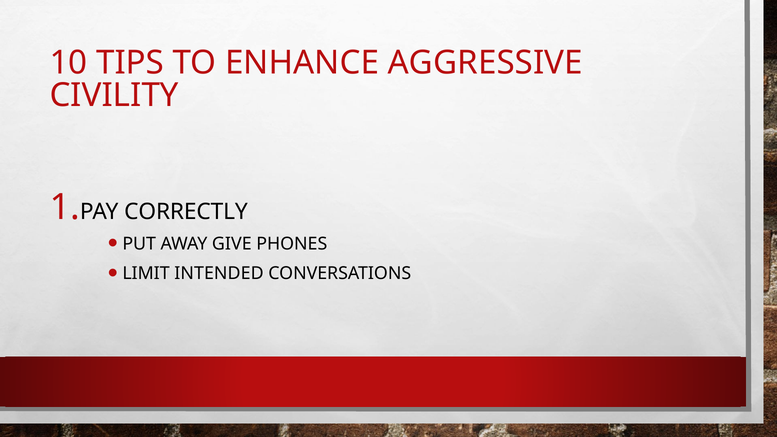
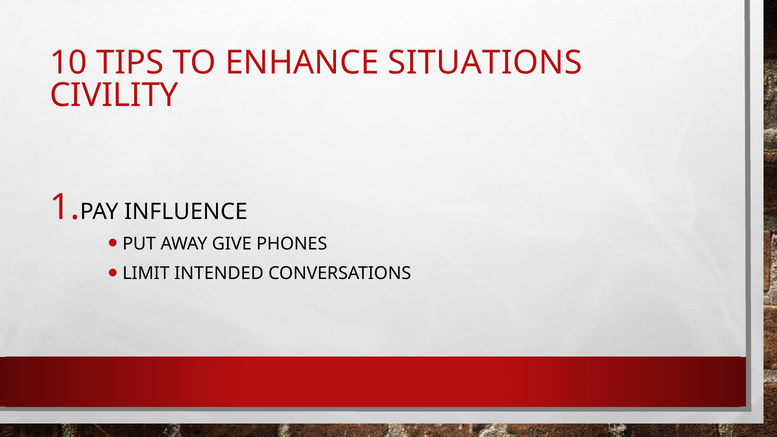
AGGRESSIVE: AGGRESSIVE -> SITUATIONS (485, 63)
CORRECTLY: CORRECTLY -> INFLUENCE (186, 212)
